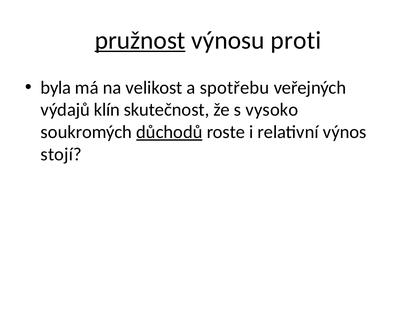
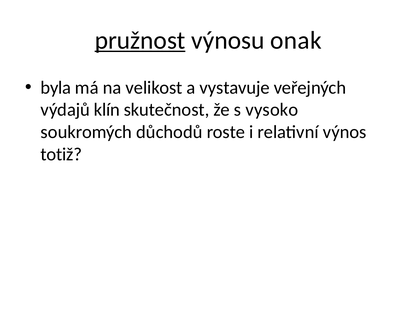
proti: proti -> onak (296, 40)
spotřebu: spotřebu -> vystavuje (235, 87)
důchodů underline: present -> none (169, 132)
stojí: stojí -> totiž (61, 154)
